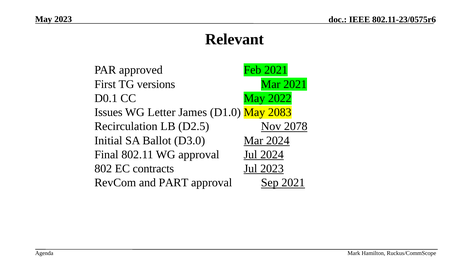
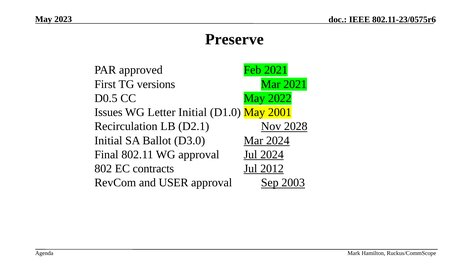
Relevant: Relevant -> Preserve (234, 39)
D0.1: D0.1 -> D0.5 (106, 98)
Letter James: James -> Initial (193, 112)
2083: 2083 -> 2001 (280, 112)
D2.5: D2.5 -> D2.1 (194, 126)
2078: 2078 -> 2028 (296, 126)
Jul 2023: 2023 -> 2012 (272, 168)
PART: PART -> USER (174, 183)
Sep 2021: 2021 -> 2003 (293, 183)
